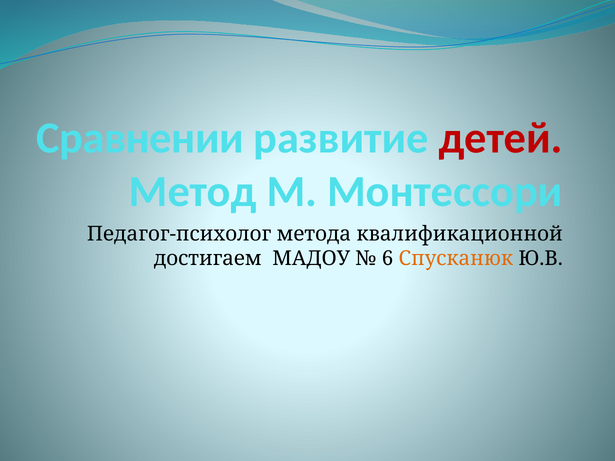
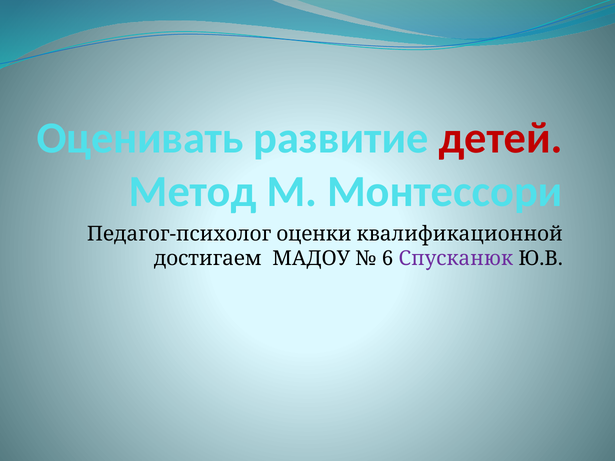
Сравнении: Сравнении -> Оценивать (140, 138)
метода: метода -> оценки (314, 234)
Спусканюк colour: orange -> purple (456, 259)
